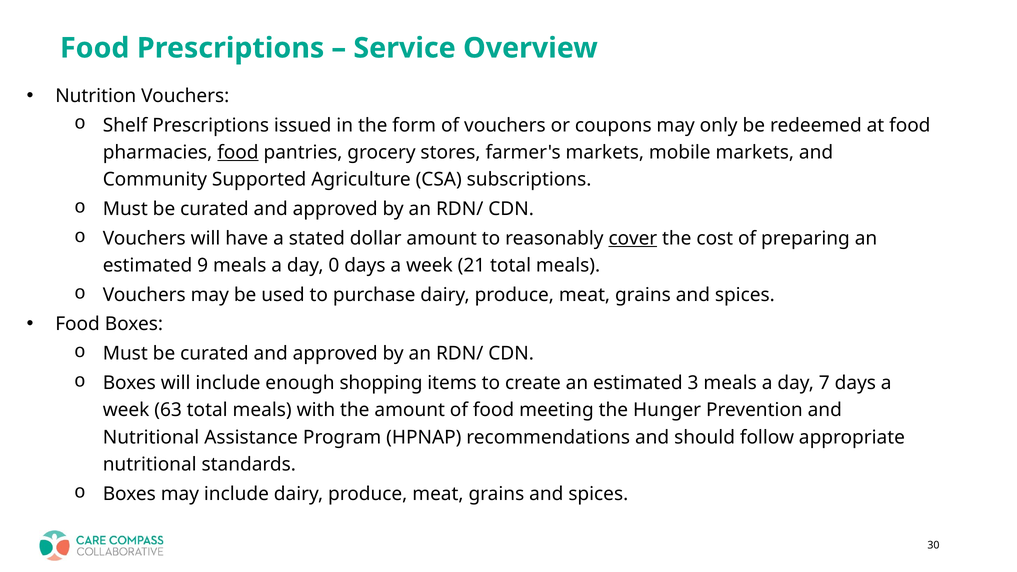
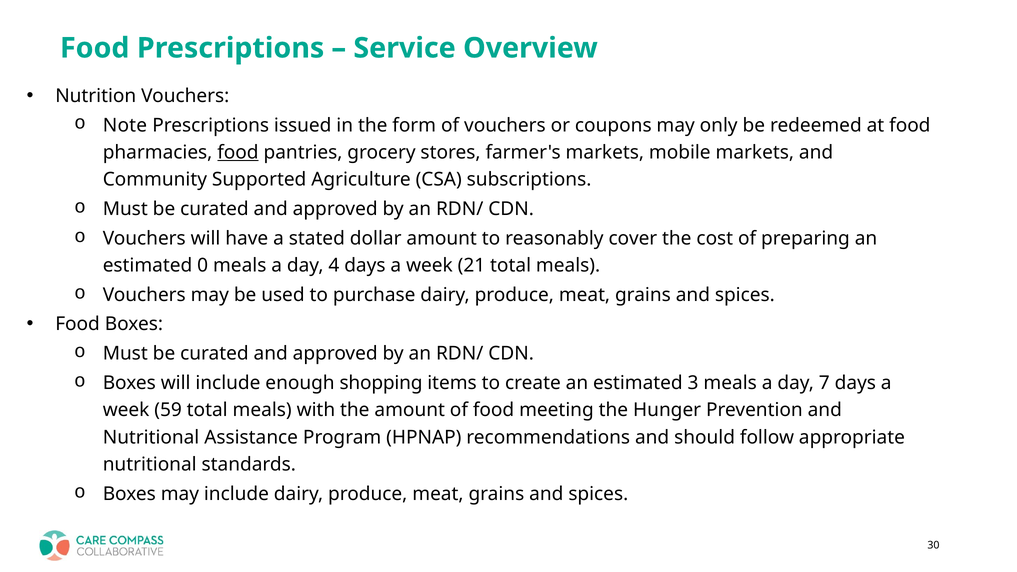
Shelf: Shelf -> Note (125, 125)
cover underline: present -> none (633, 238)
9: 9 -> 0 (203, 266)
0: 0 -> 4 (334, 266)
63: 63 -> 59 (168, 410)
